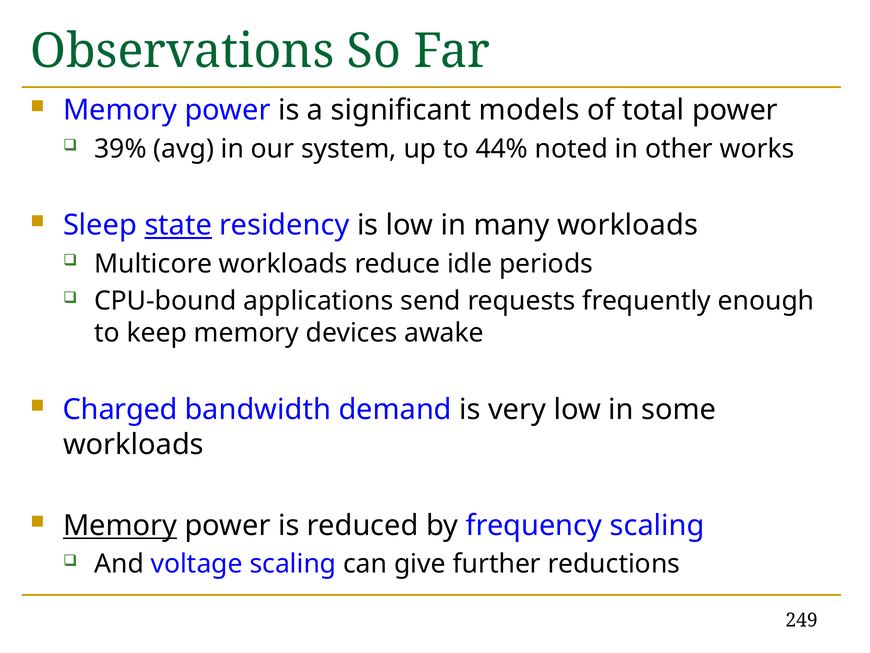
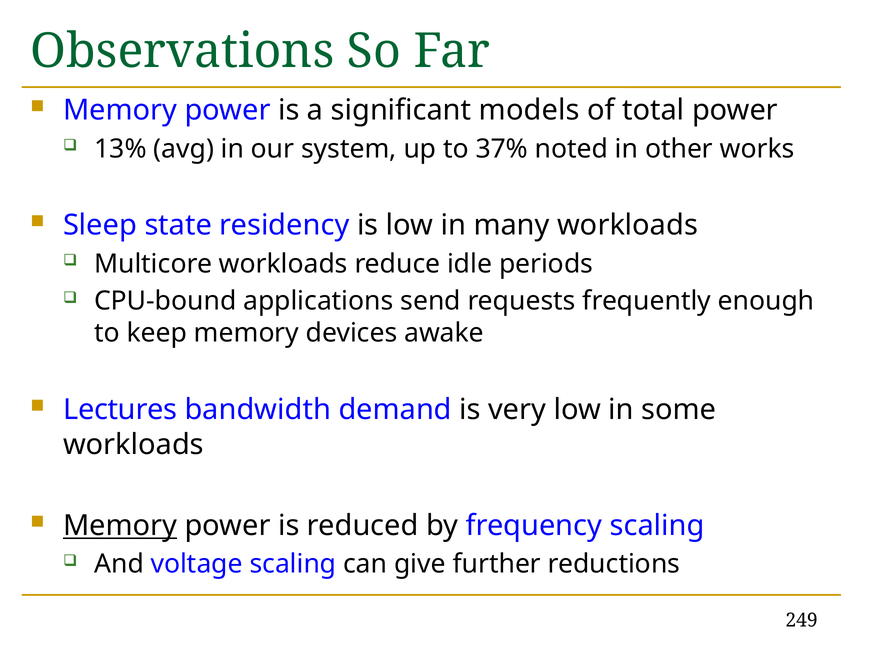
39%: 39% -> 13% (120, 149)
44%: 44% -> 37% (502, 149)
state underline: present -> none (178, 225)
Charged: Charged -> Lectures (120, 409)
